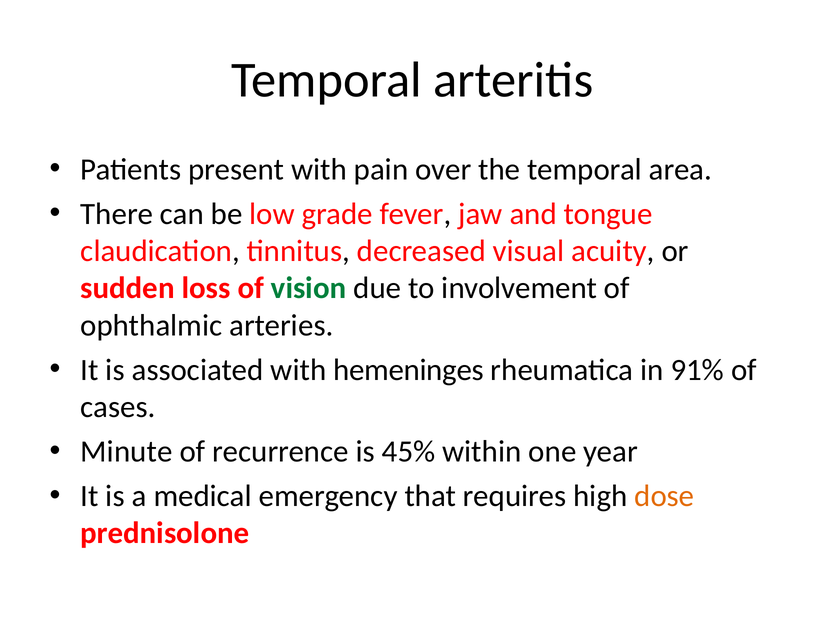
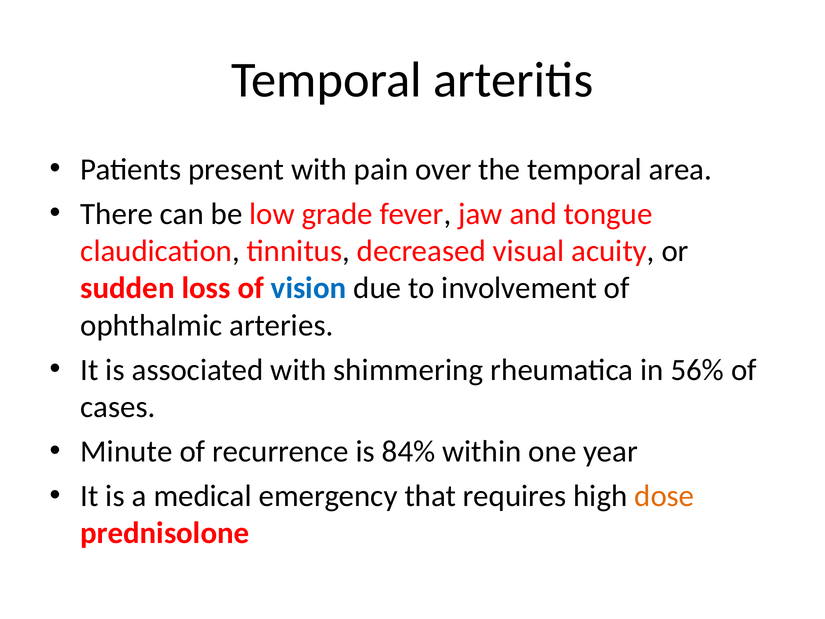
vision colour: green -> blue (309, 288)
hemeninges: hemeninges -> shimmering (408, 370)
91%: 91% -> 56% (697, 370)
45%: 45% -> 84% (409, 451)
